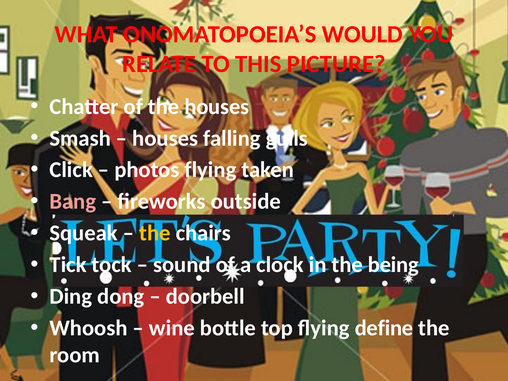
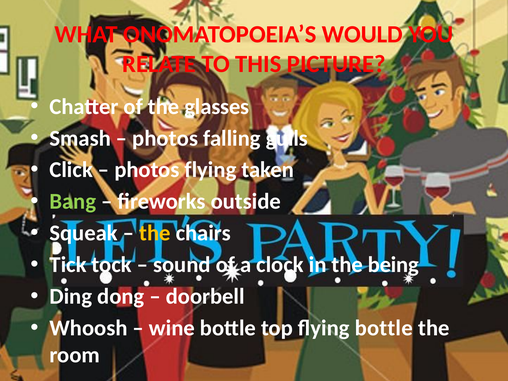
the houses: houses -> glasses (217, 107)
houses: houses -> photos (165, 138)
Bang colour: pink -> light green (73, 202)
flying define: define -> bottle (384, 328)
